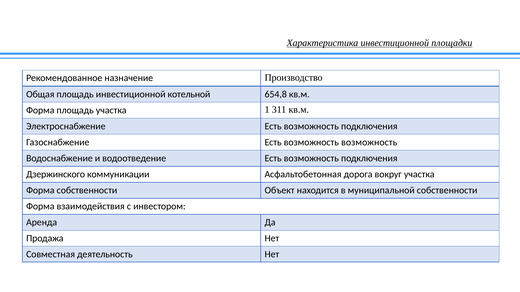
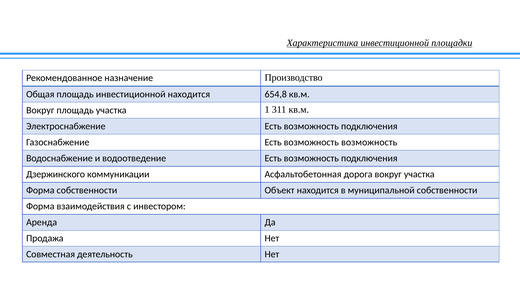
инвестиционной котельной: котельной -> находится (189, 94)
Форма: Форма -> Вокруг (40, 110)
